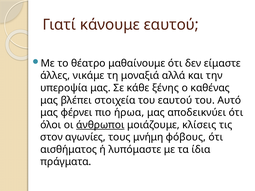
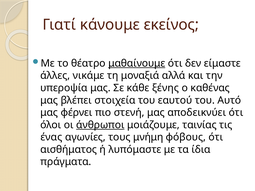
κάνουμε εαυτού: εαυτού -> εκείνος (171, 25)
μαθαίνουμε underline: none -> present (137, 63)
ήρωα: ήρωα -> στενή (129, 113)
κλίσεις: κλίσεις -> ταινίας (199, 125)
στον: στον -> ένας (51, 137)
